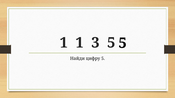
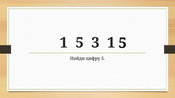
1 1: 1 -> 5 (80, 43)
3 5: 5 -> 1 (111, 43)
